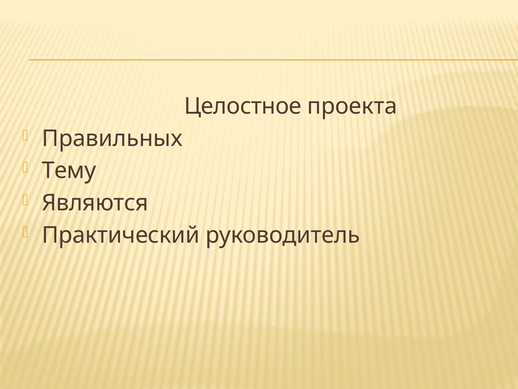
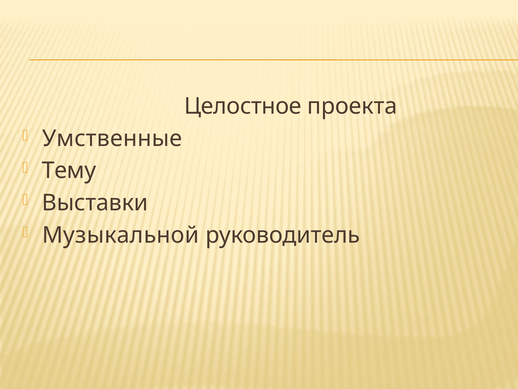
Правильных: Правильных -> Умственные (112, 138)
Являются: Являются -> Выставки (95, 203)
Практический: Практический -> Музыкальной (121, 235)
